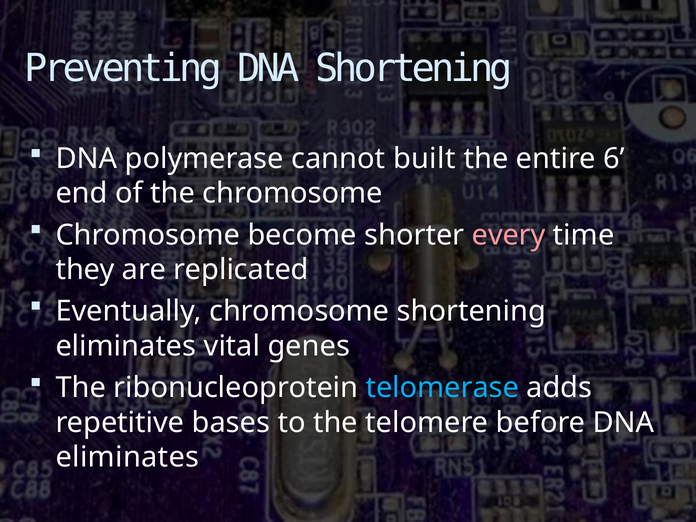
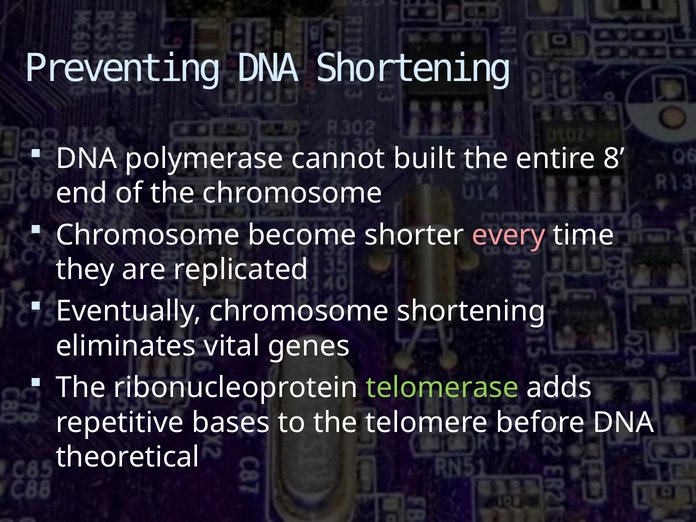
6: 6 -> 8 (614, 159)
telomerase colour: light blue -> light green (442, 388)
eliminates: eliminates -> theoretical (128, 457)
